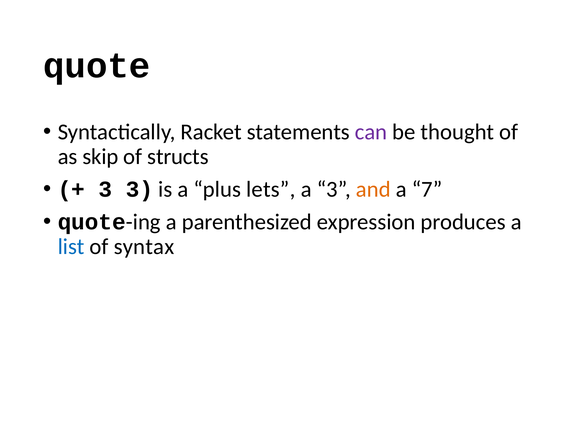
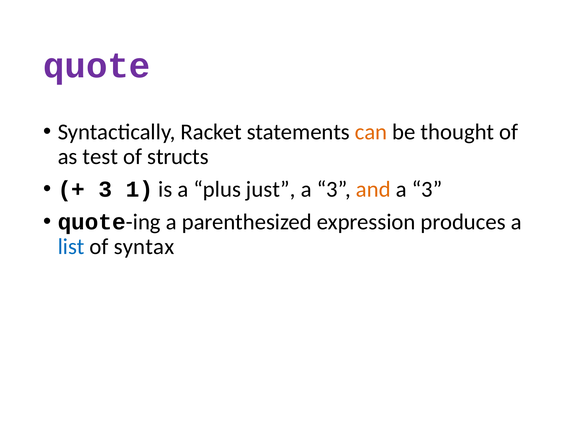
quote colour: black -> purple (97, 66)
can colour: purple -> orange (371, 132)
skip: skip -> test (100, 156)
3 3: 3 -> 1 (140, 189)
lets: lets -> just (271, 189)
7: 7 -> 3 (427, 189)
